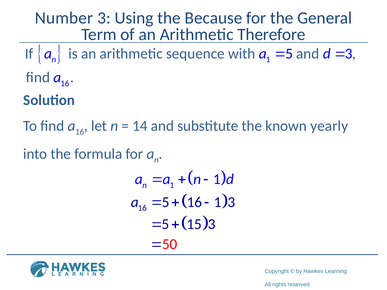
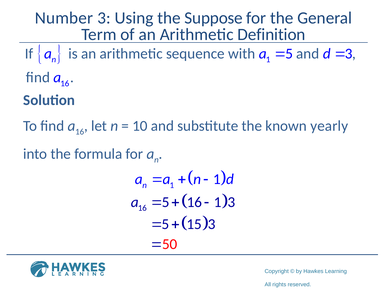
Because: Because -> Suppose (214, 18)
Therefore: Therefore -> Definition (271, 35)
14: 14 -> 10 (140, 126)
